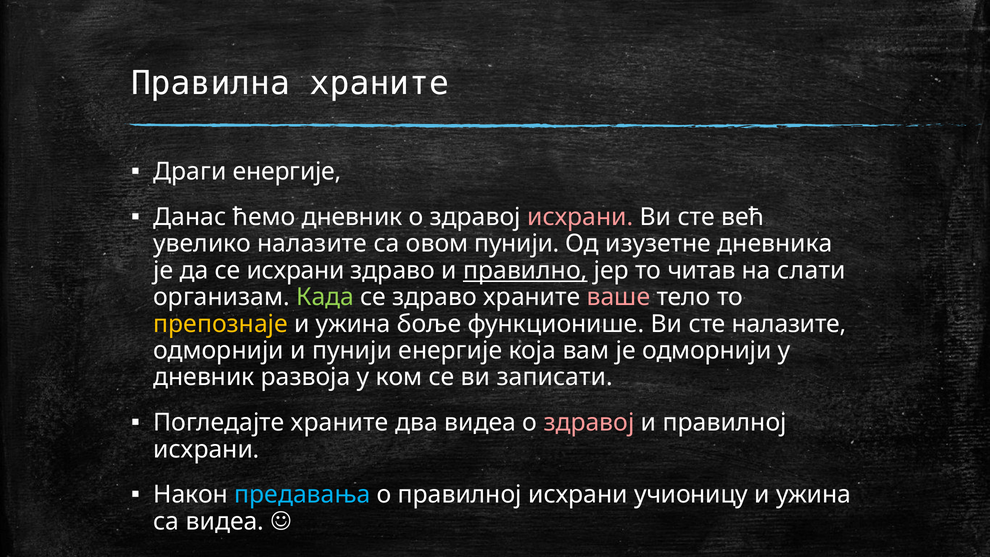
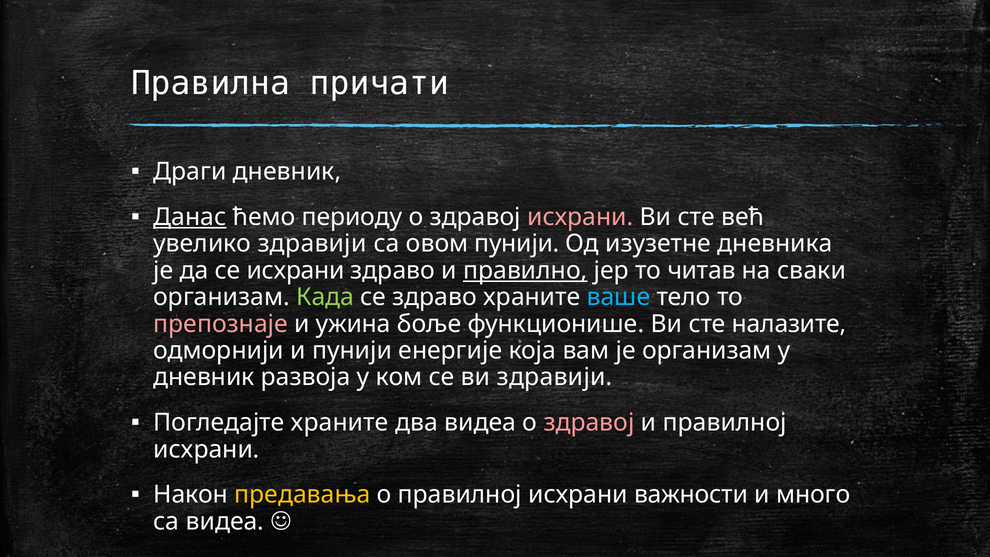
Правилна храните: храните -> причати (379, 83)
Драги енергије: енергије -> дневник (287, 172)
Данас underline: none -> present (190, 217)
ћемо дневник: дневник -> периоду (352, 217)
увелико налазите: налазите -> здравији (312, 244)
слати: слати -> сваки (812, 270)
ваше colour: pink -> light blue (618, 297)
препознаје colour: yellow -> pink (221, 324)
је одморнији: одморнији -> организам (707, 351)
ви записати: записати -> здравији (555, 377)
предавања colour: light blue -> yellow (302, 495)
учионицу: учионицу -> важности (691, 495)
ужина: ужина -> много (813, 495)
